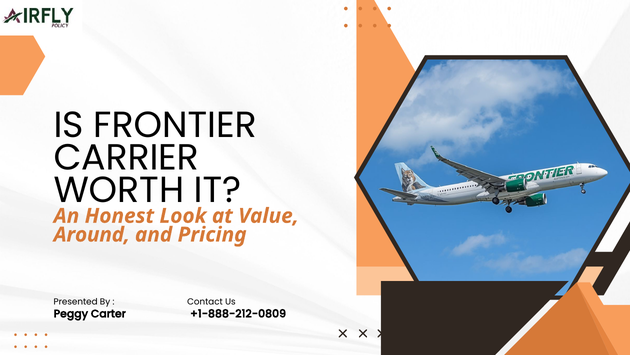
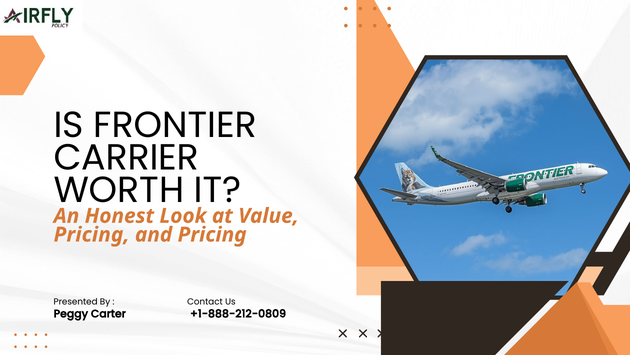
Around: Around -> Pricing (92, 234)
